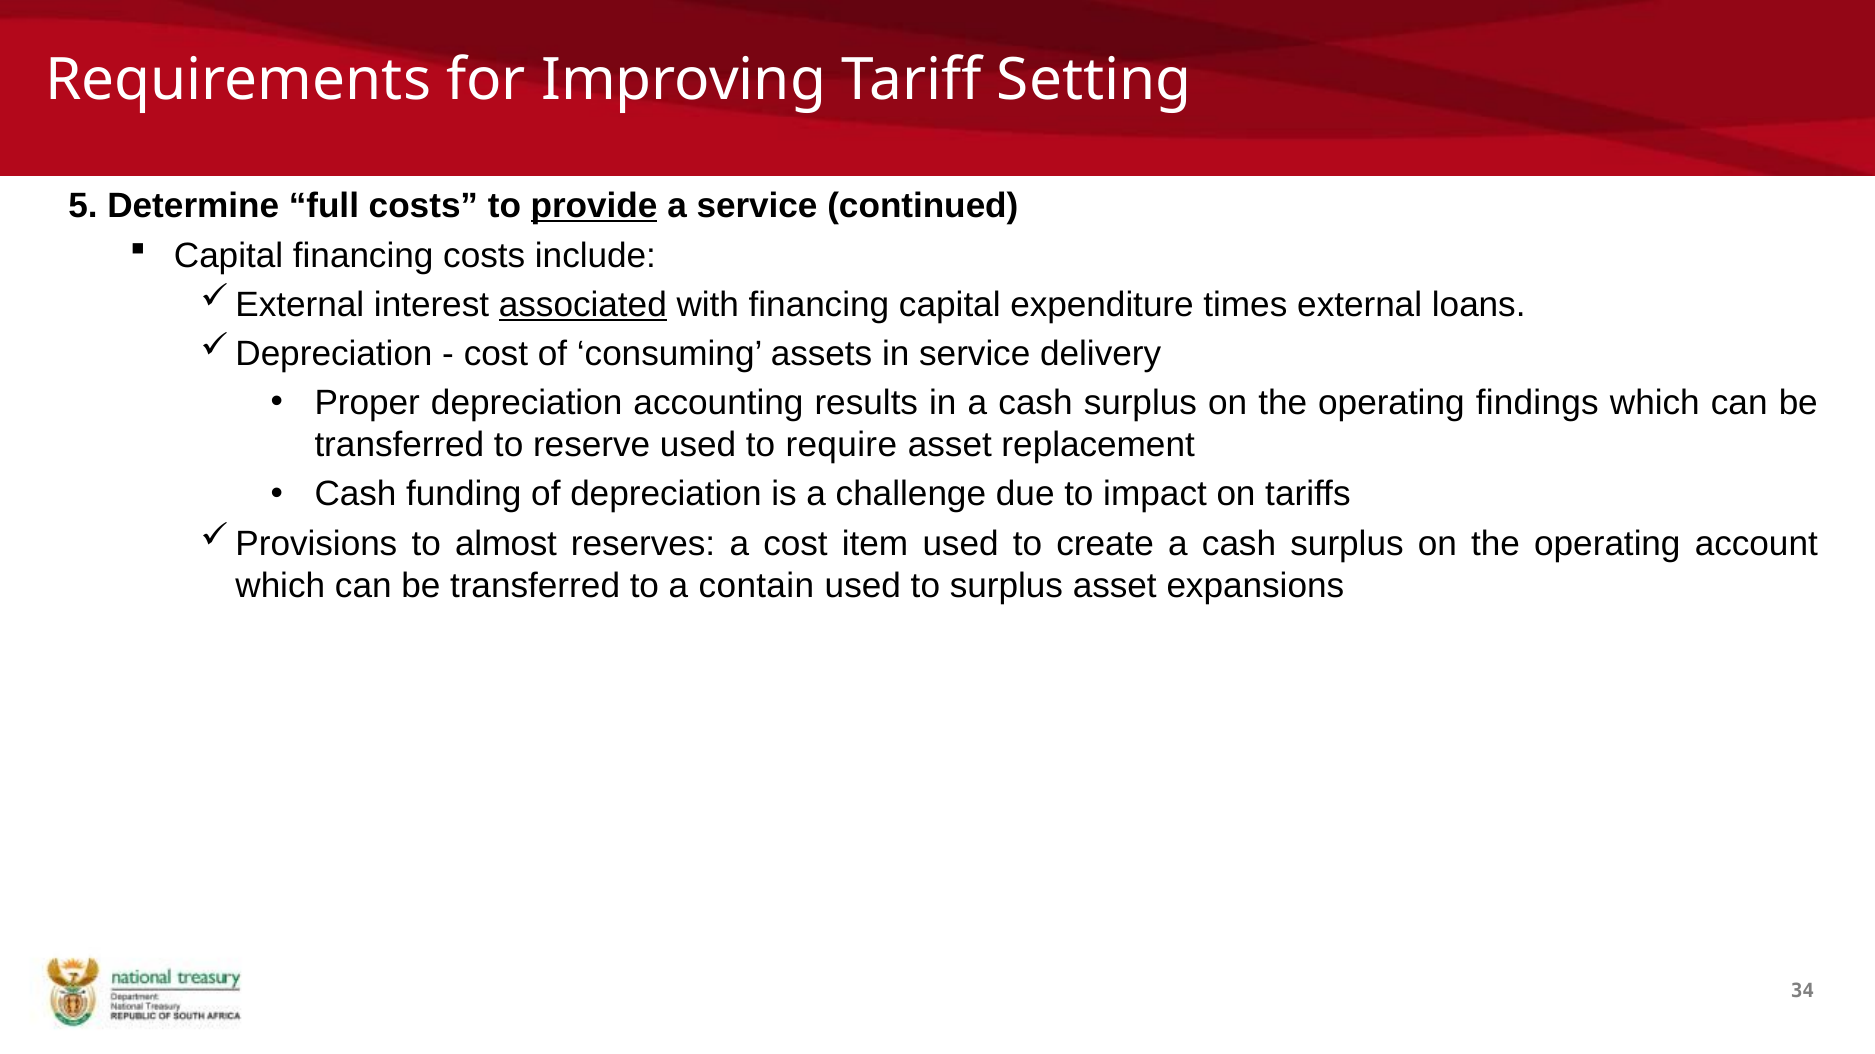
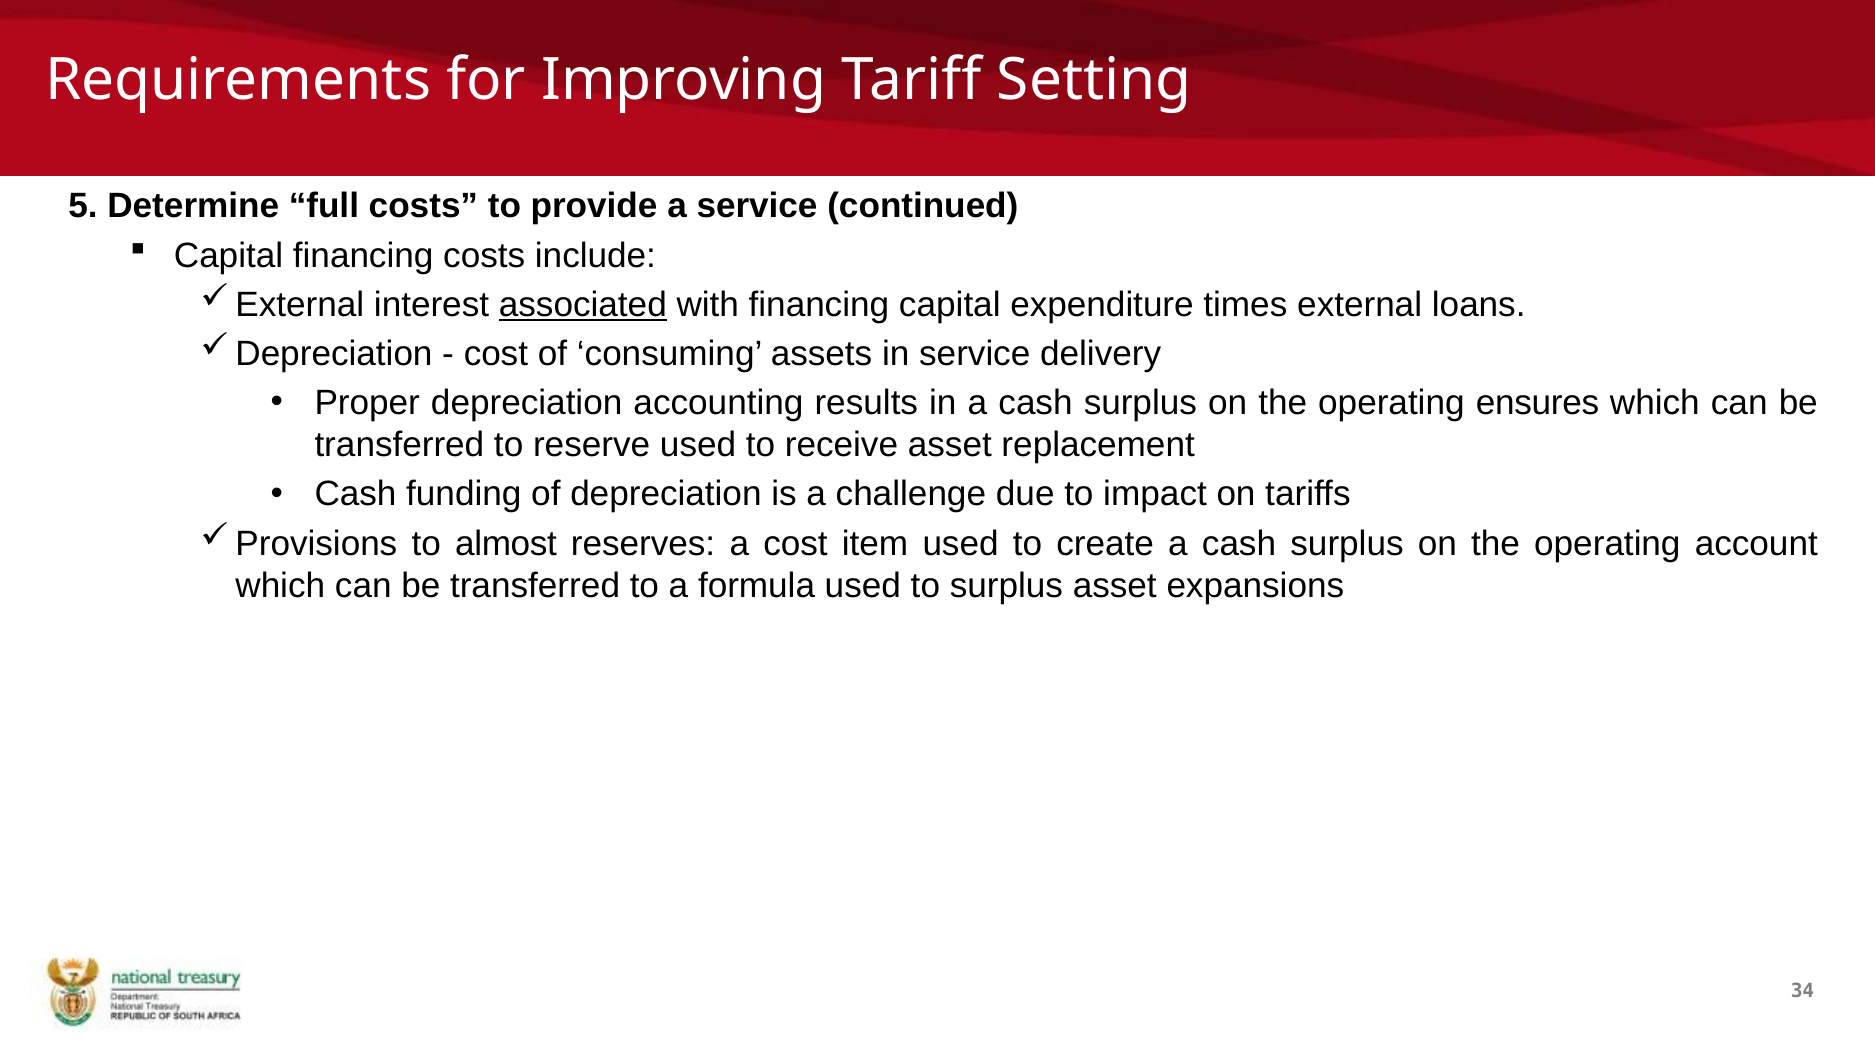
provide underline: present -> none (594, 206)
findings: findings -> ensures (1538, 403)
require: require -> receive (841, 445)
contain: contain -> formula (757, 586)
